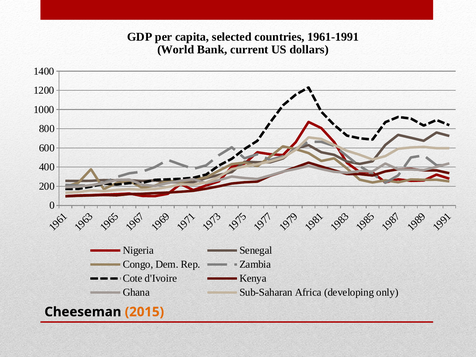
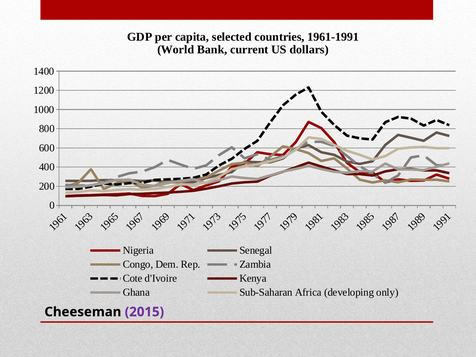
2015 colour: orange -> purple (144, 312)
